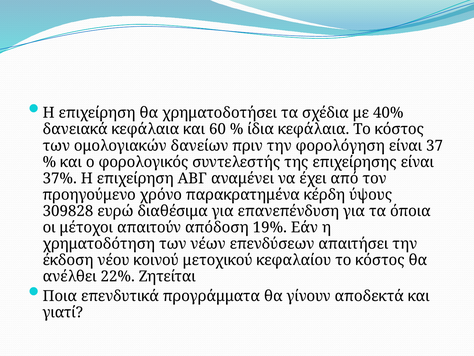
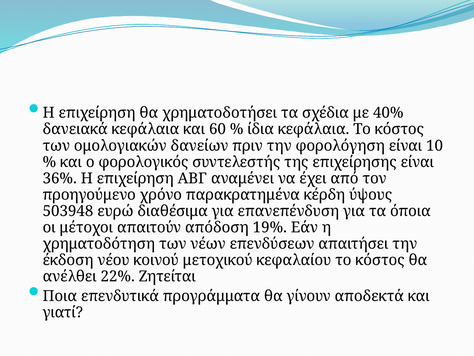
37: 37 -> 10 (435, 145)
37%: 37% -> 36% (60, 178)
309828: 309828 -> 503948 (68, 211)
